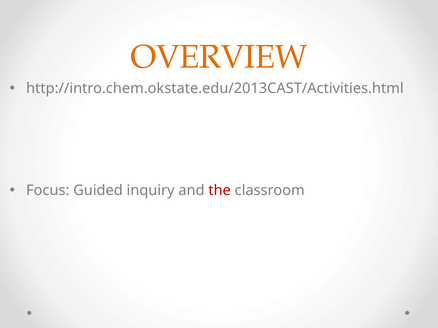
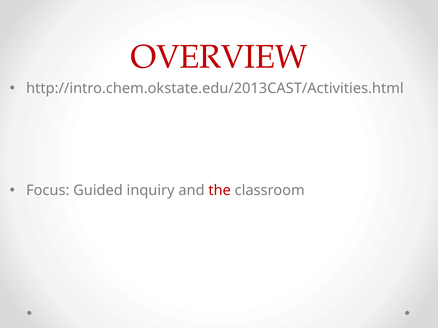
OVERVIEW colour: orange -> red (219, 57)
